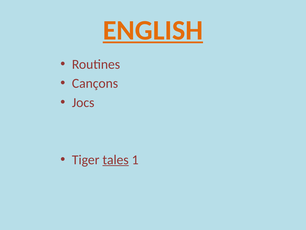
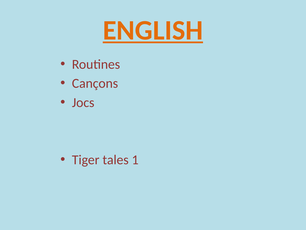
tales underline: present -> none (116, 159)
